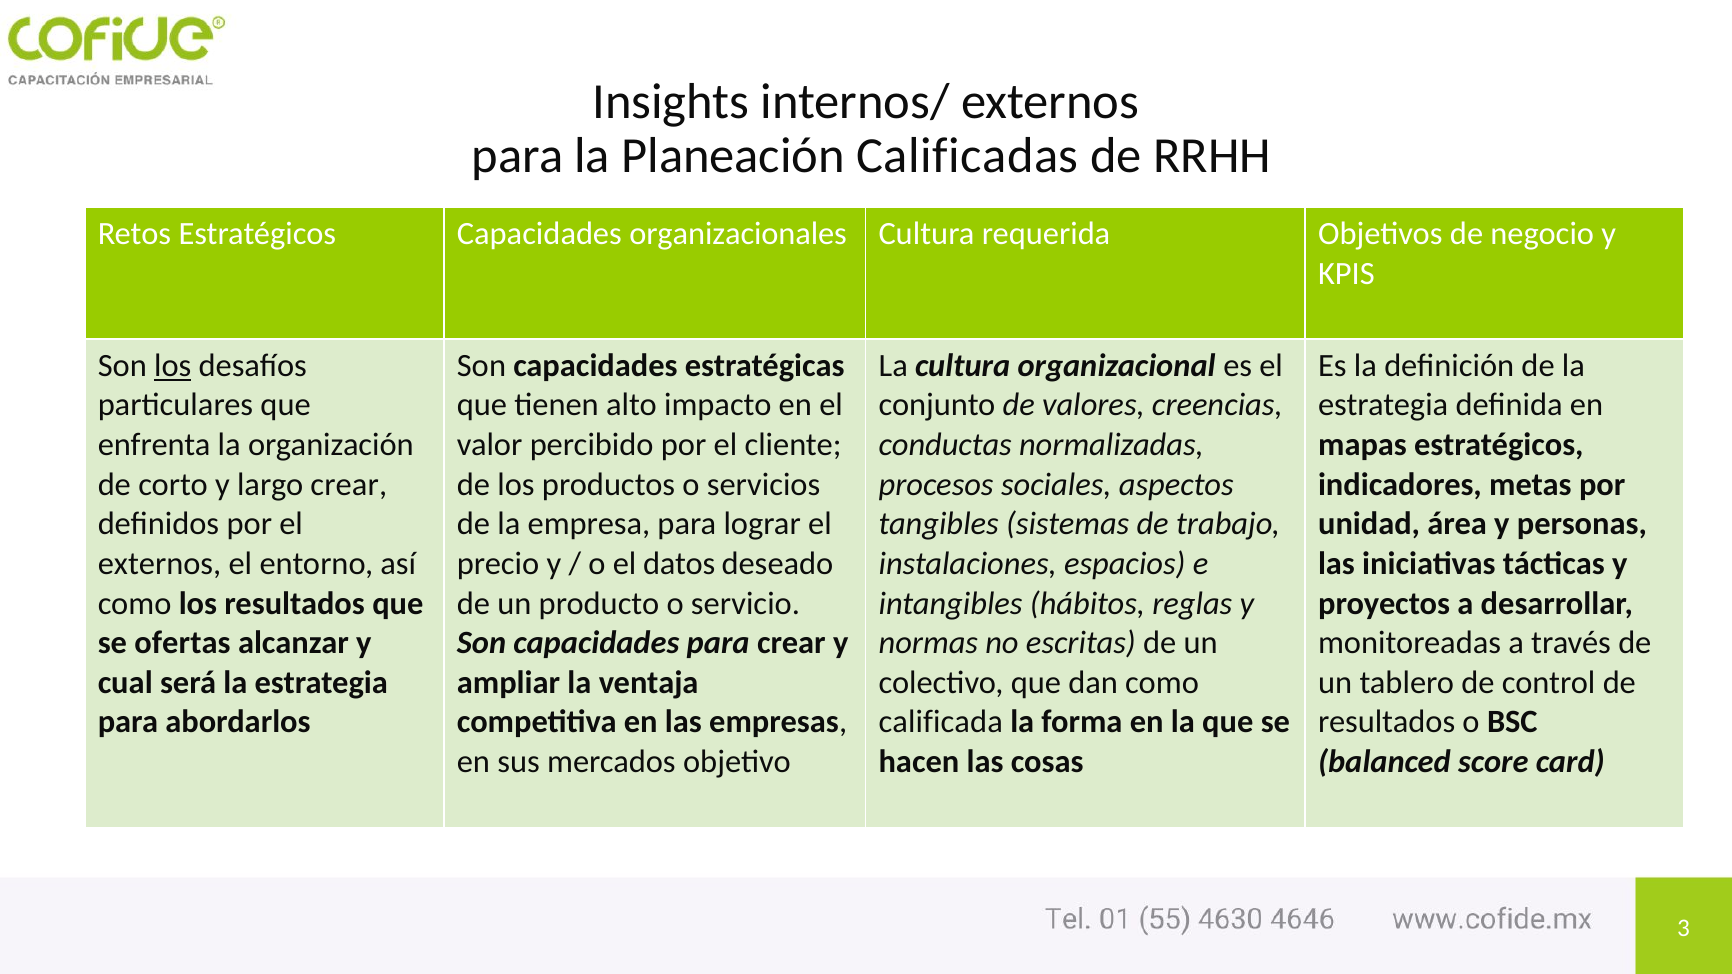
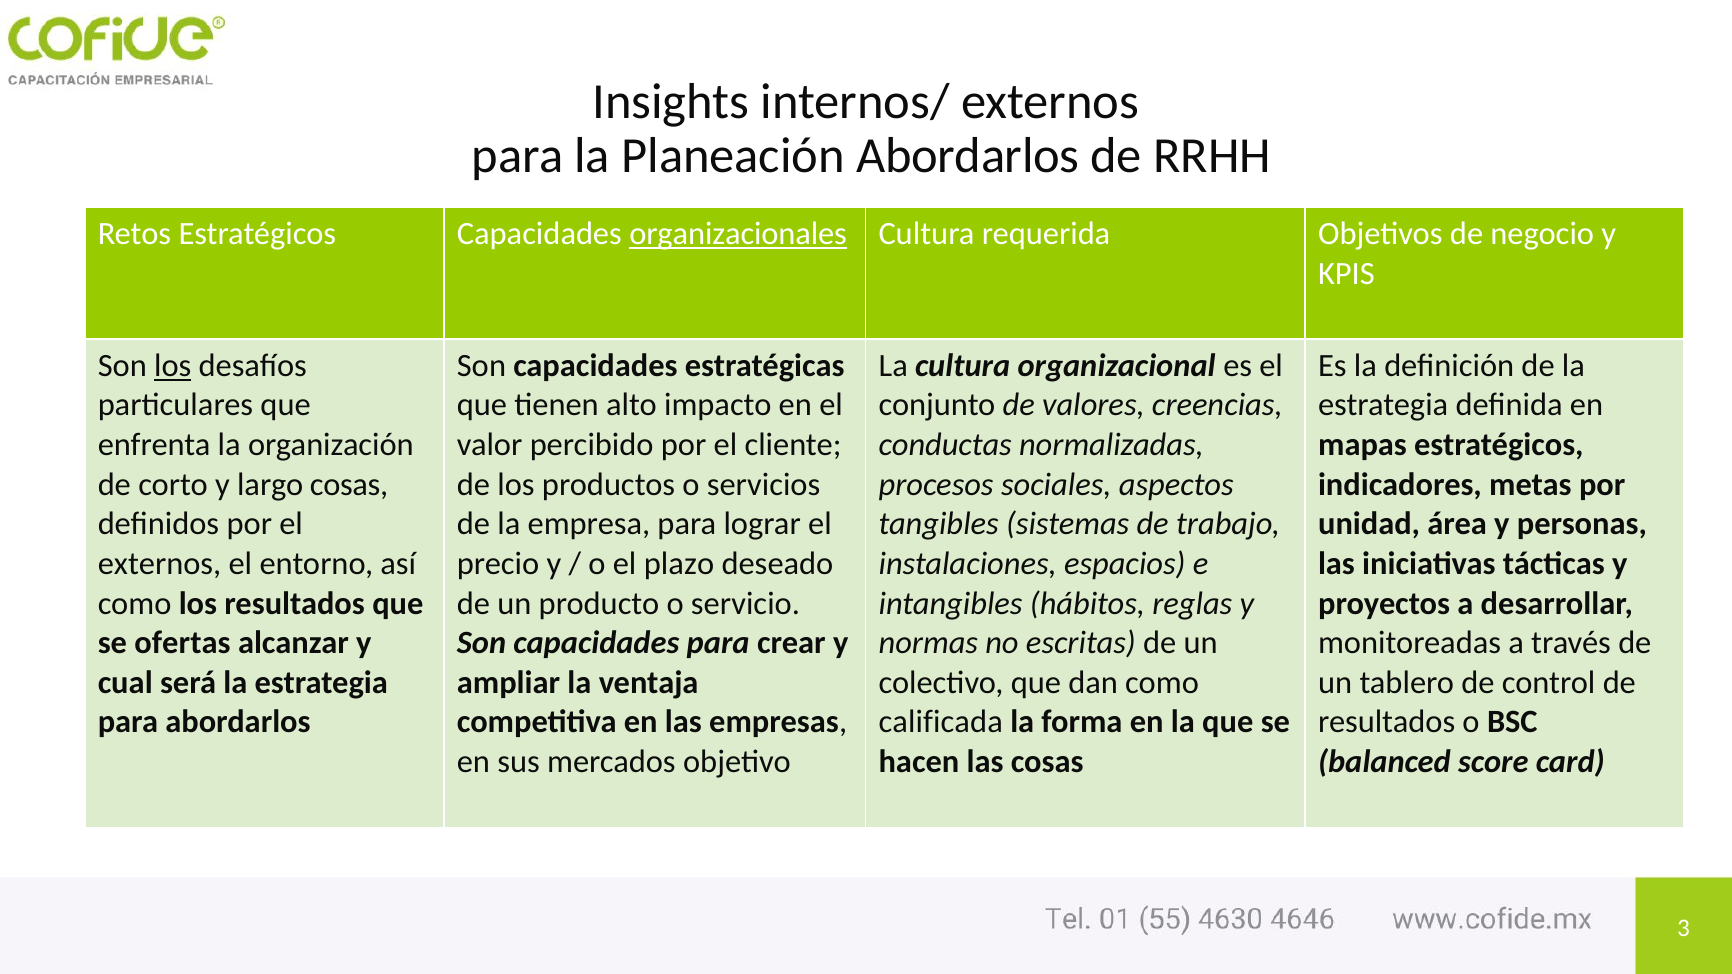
Planeación Calificadas: Calificadas -> Abordarlos (968, 156)
organizacionales underline: none -> present (738, 234)
largo crear: crear -> cosas (349, 485)
datos: datos -> plazo (679, 564)
